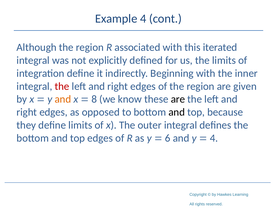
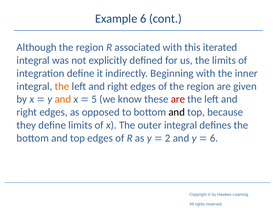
Example 4: 4 -> 6 (143, 19)
the colour: red -> orange (62, 86)
8: 8 -> 5 (94, 99)
are colour: black -> red (178, 99)
6: 6 -> 2 (168, 138)
4: 4 -> 6 (214, 138)
